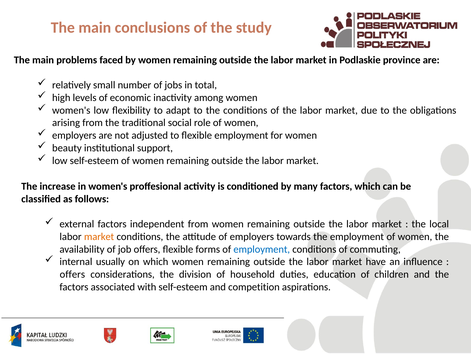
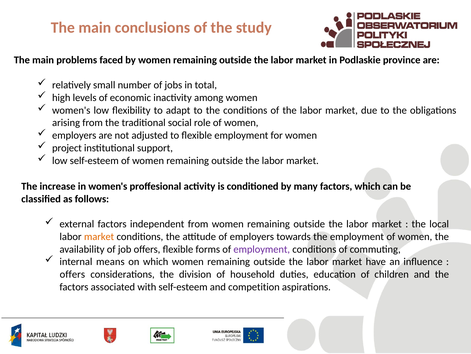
beauty: beauty -> project (67, 148)
employment colour: blue -> purple (262, 249)
usually: usually -> means (110, 261)
